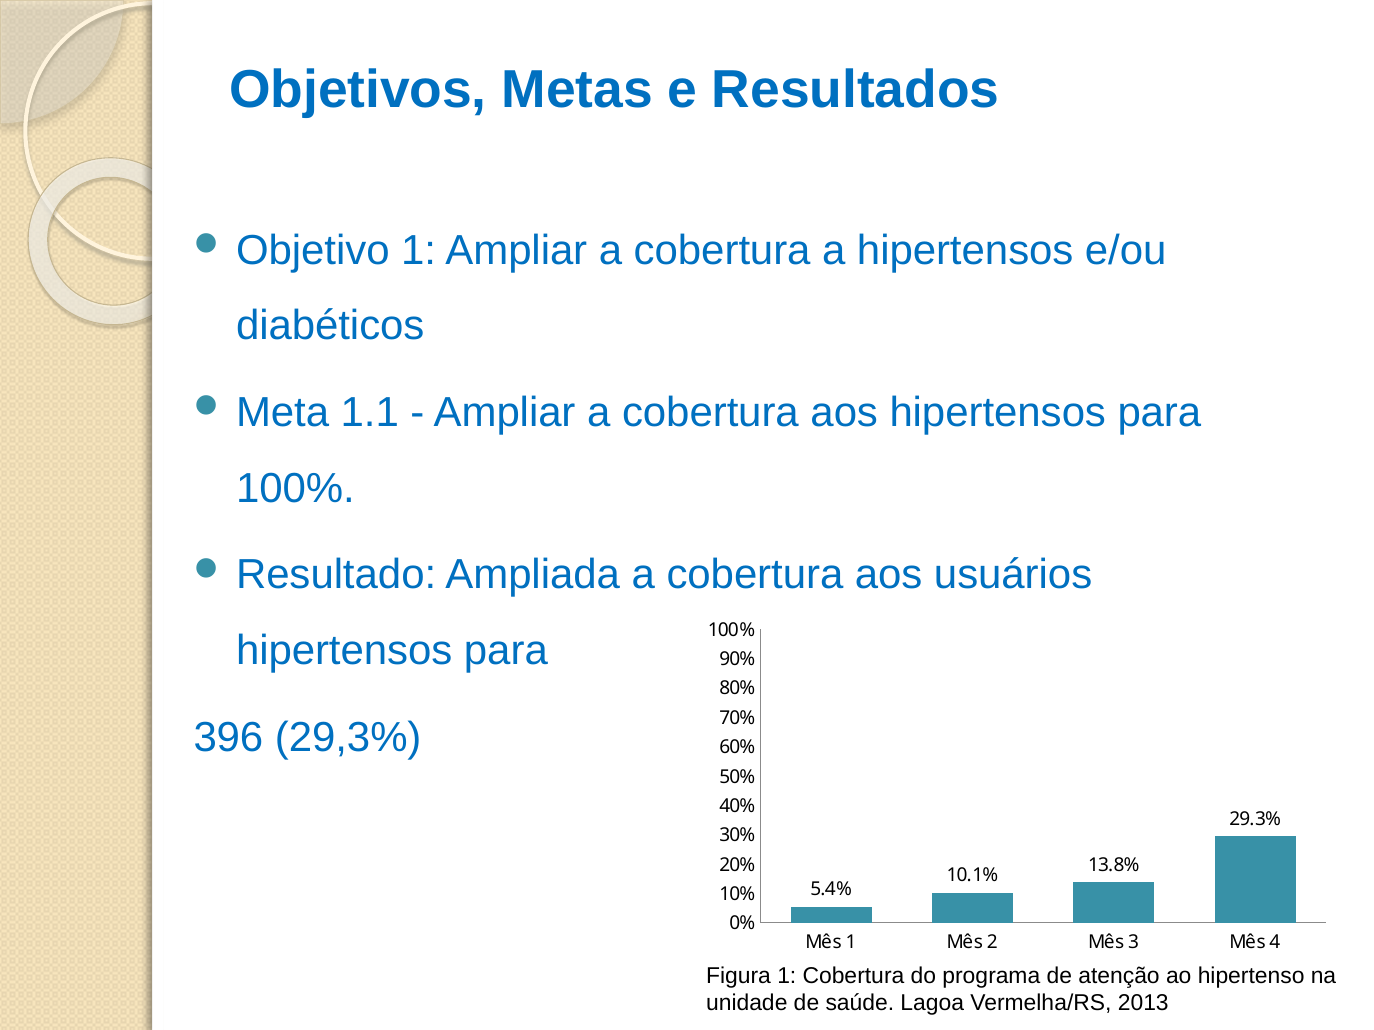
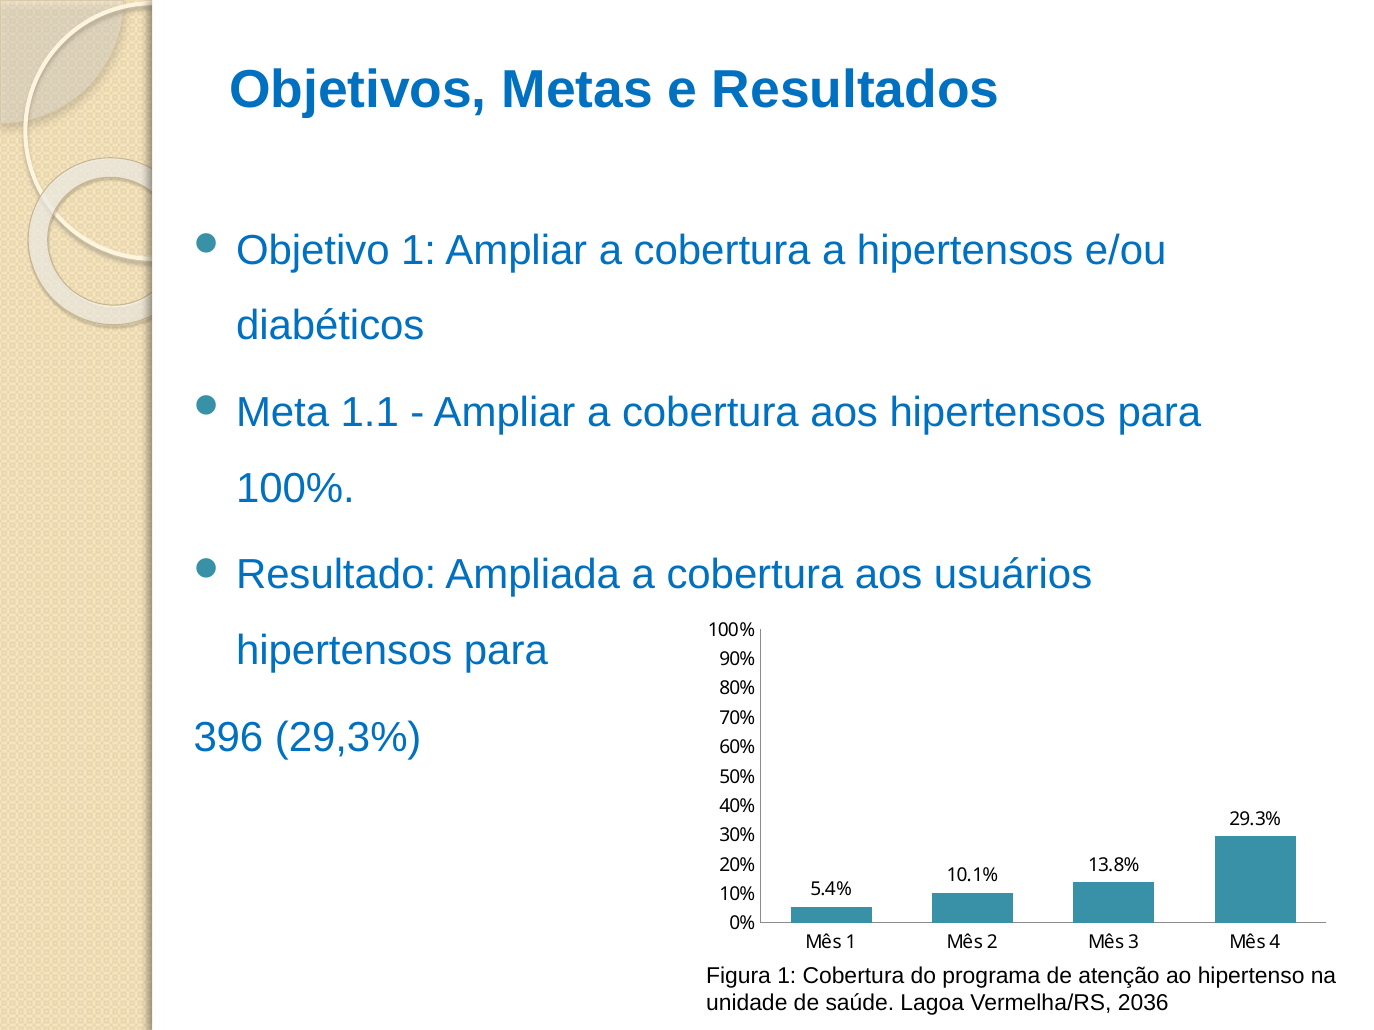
2013: 2013 -> 2036 (1143, 1003)
